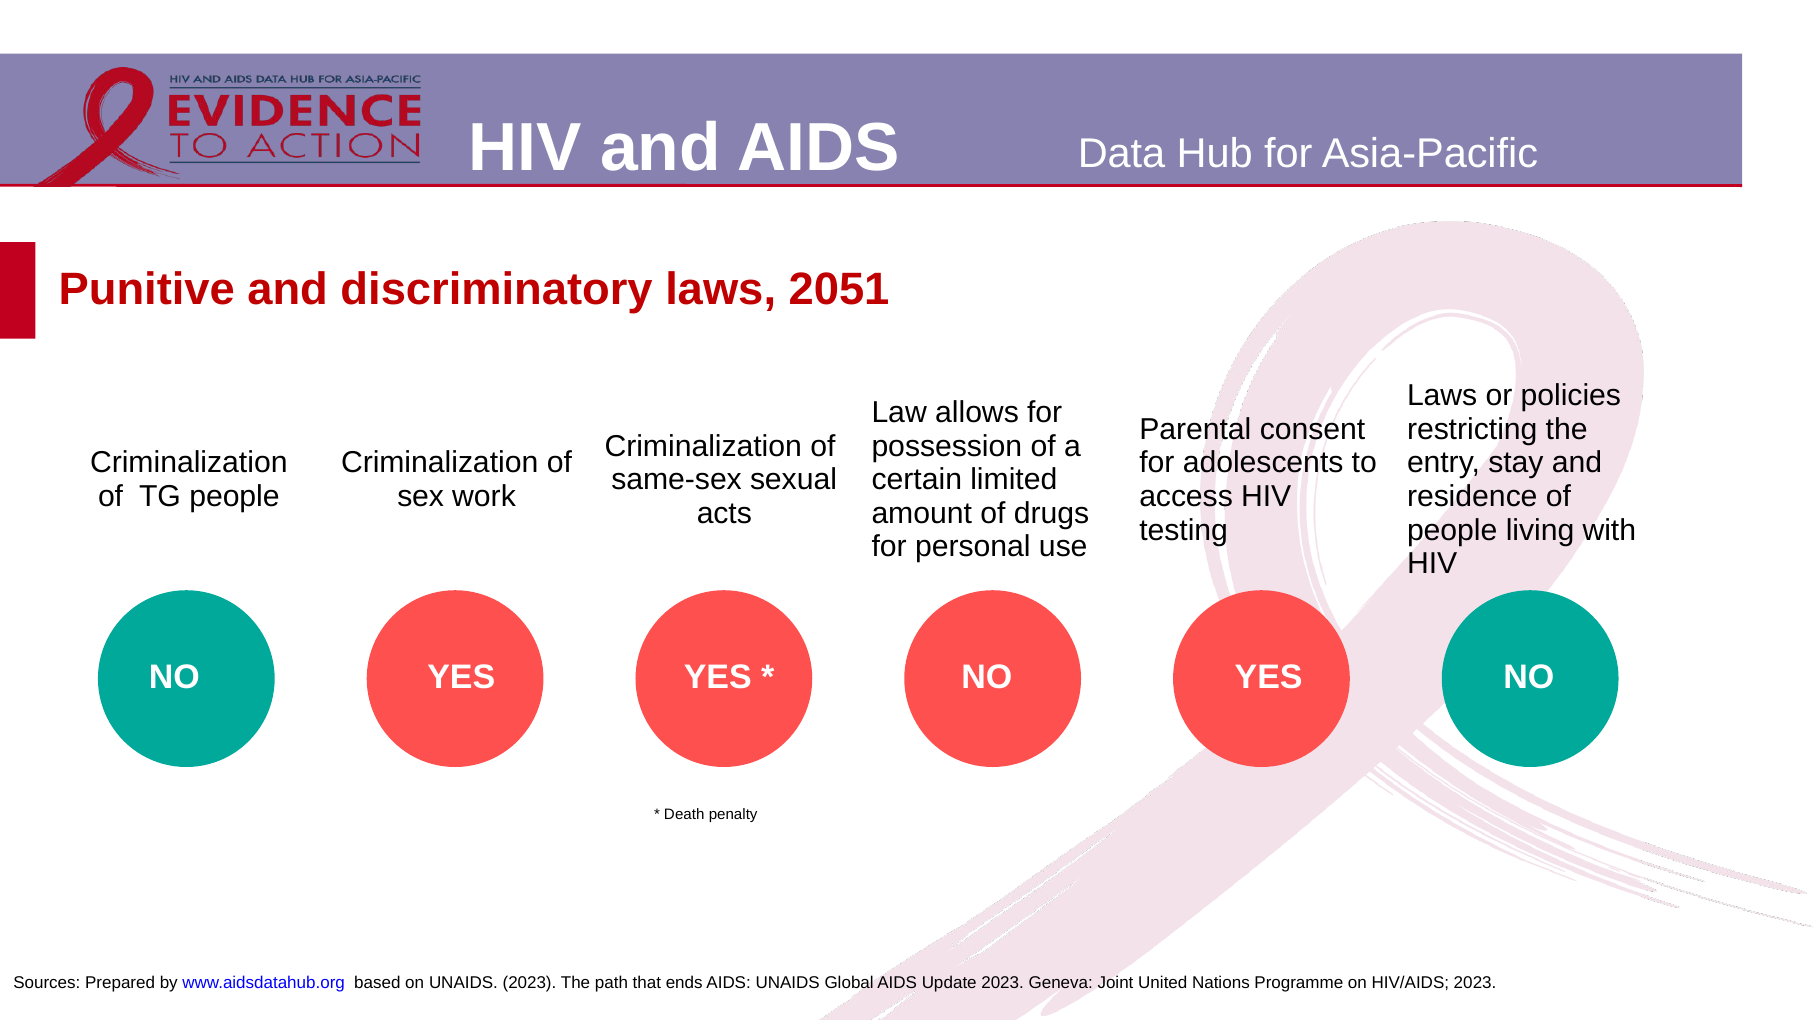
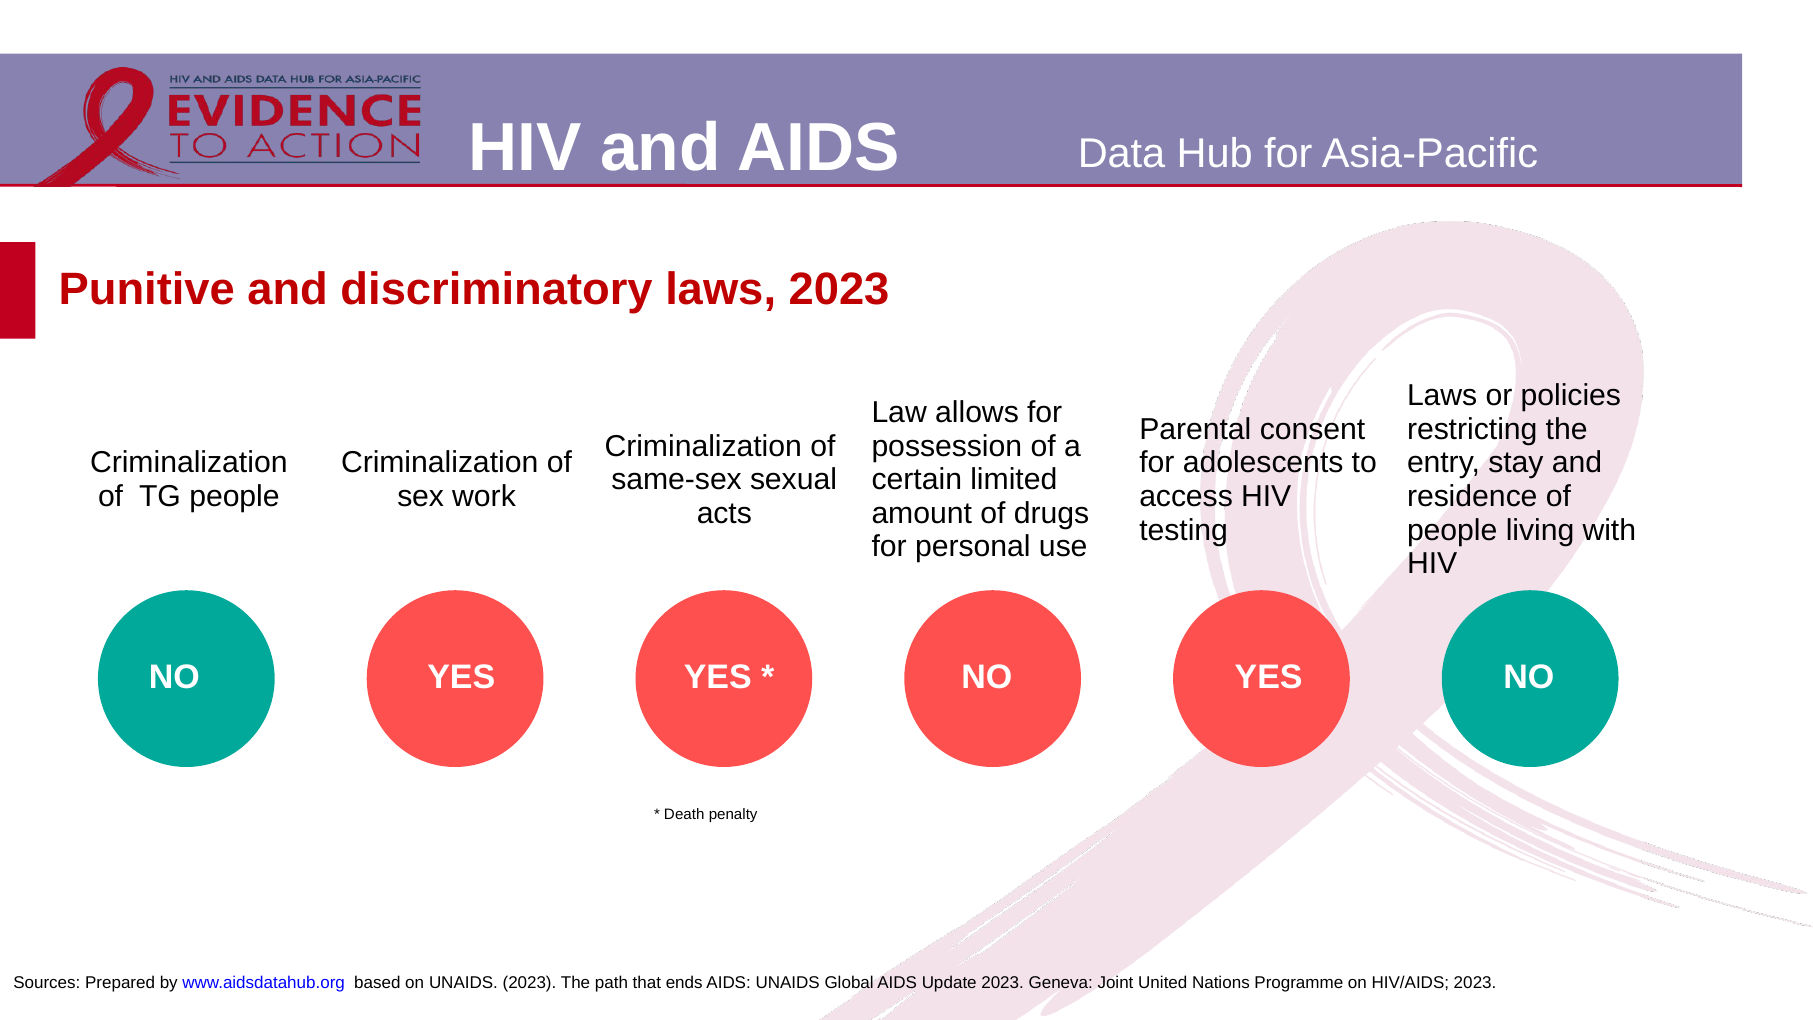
laws 2051: 2051 -> 2023 (839, 290)
